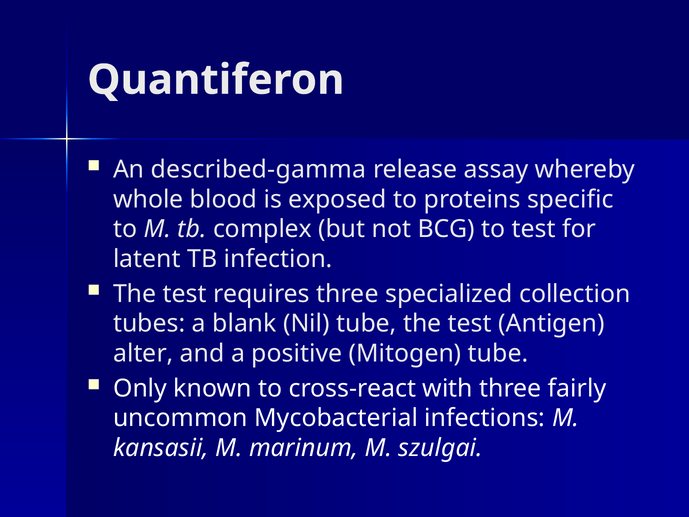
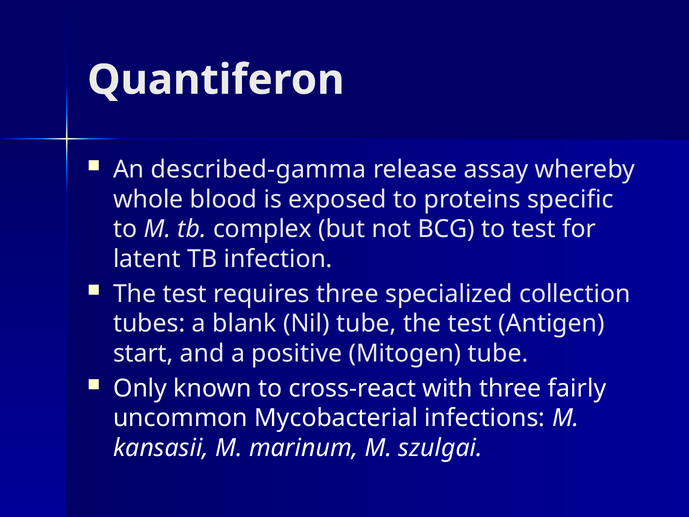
alter: alter -> start (143, 353)
